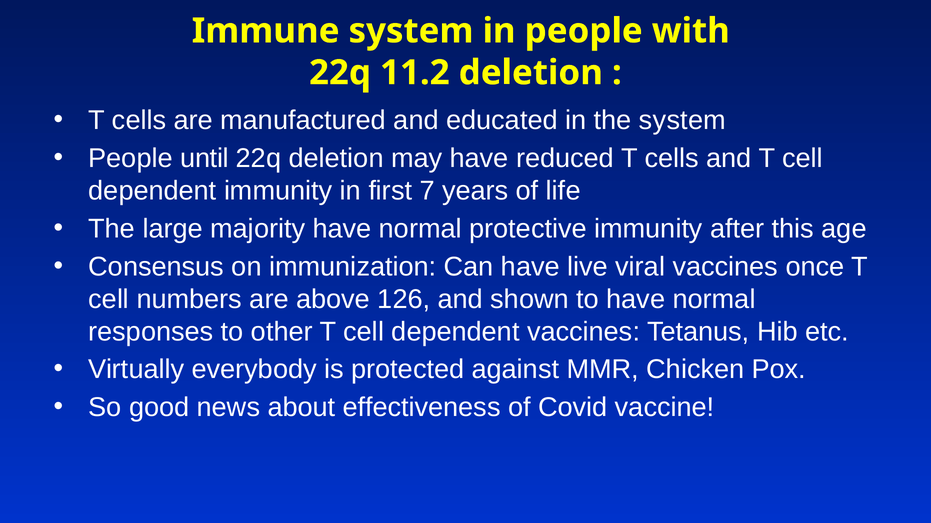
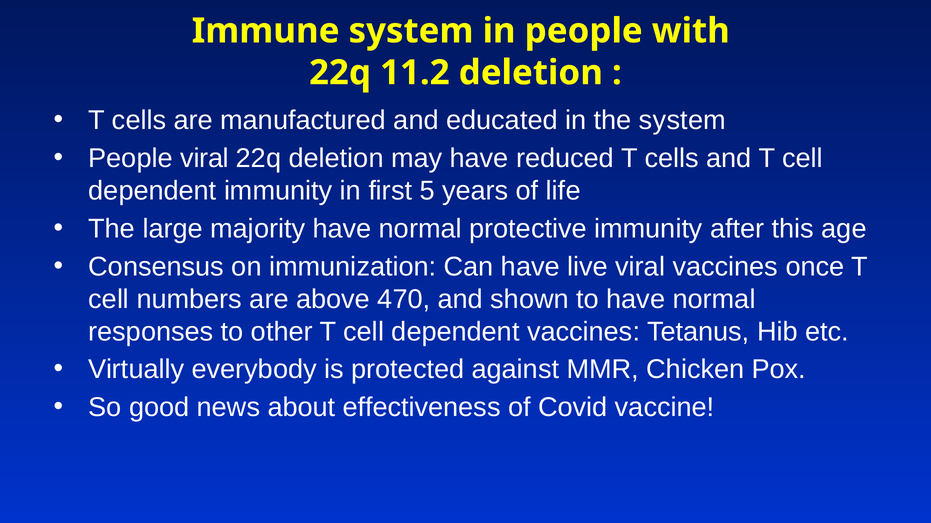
People until: until -> viral (205, 159)
7: 7 -> 5 (427, 191)
126: 126 -> 470 (404, 299)
